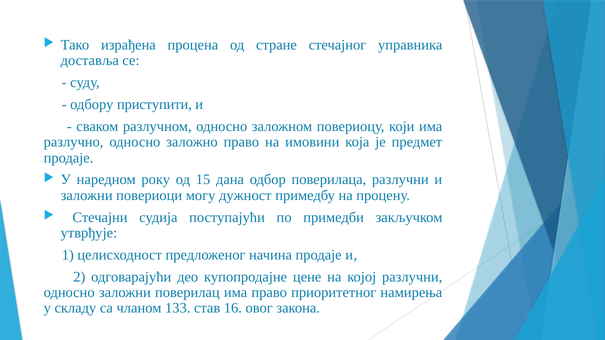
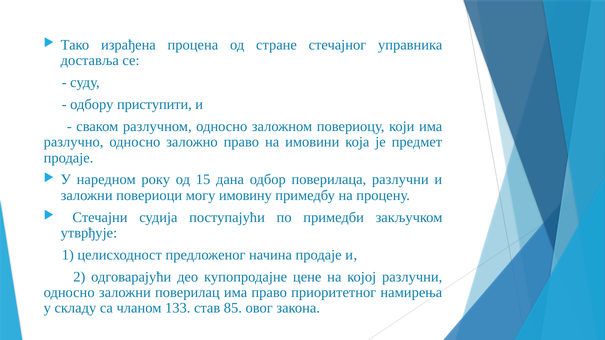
дужност: дужност -> имовину (245, 195)
16: 16 -> 85 (233, 308)
